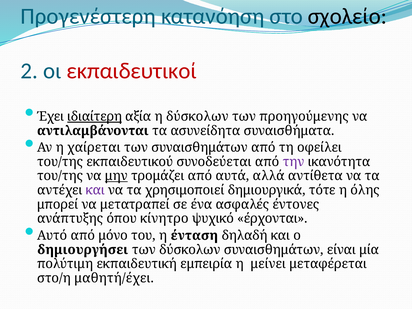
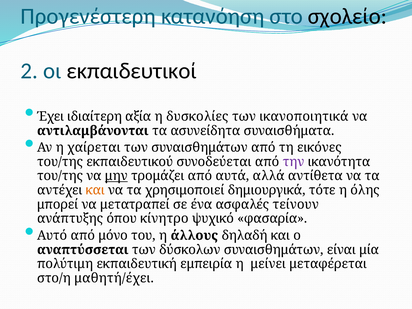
εκπαιδευτικοί colour: red -> black (132, 71)
ιδιαίτερη underline: present -> none (95, 116)
η δύσκολων: δύσκολων -> δυσκολίες (197, 116)
προηγούμενης: προηγούμενης -> ικανοποιητικά (304, 116)
οφείλει: οφείλει -> εικόνες (319, 148)
και colour: purple -> orange (95, 190)
έντονες: έντονες -> τείνουν (296, 204)
έρχονται: έρχονται -> φασαρία (272, 219)
ένταση: ένταση -> άλλους (194, 235)
δημιουργήσει: δημιουργήσει -> αναπτύσσεται (83, 250)
